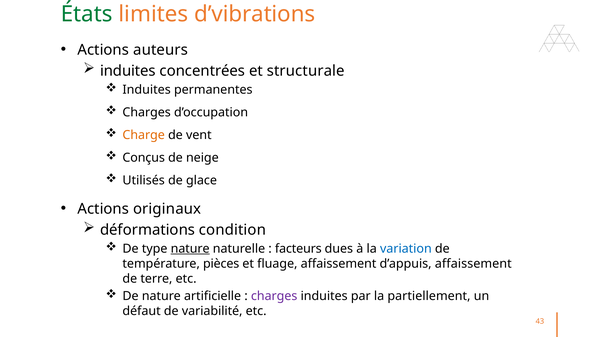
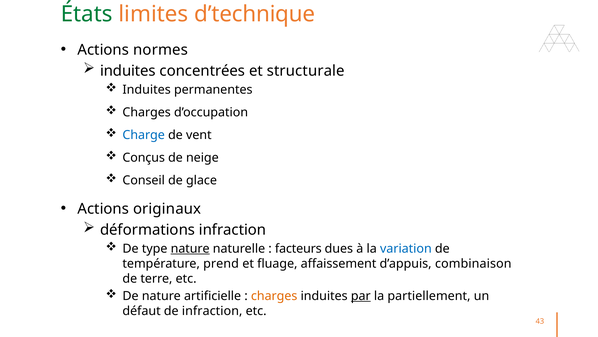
d’vibrations: d’vibrations -> d’technique (255, 14)
auteurs: auteurs -> normes (161, 50)
Charge colour: orange -> blue (144, 135)
Utilisés: Utilisés -> Conseil (144, 180)
déformations condition: condition -> infraction (233, 229)
pièces: pièces -> prend (221, 263)
d’appuis affaissement: affaissement -> combinaison (473, 263)
charges colour: purple -> orange (274, 296)
par underline: none -> present (361, 296)
de variabilité: variabilité -> infraction (212, 310)
